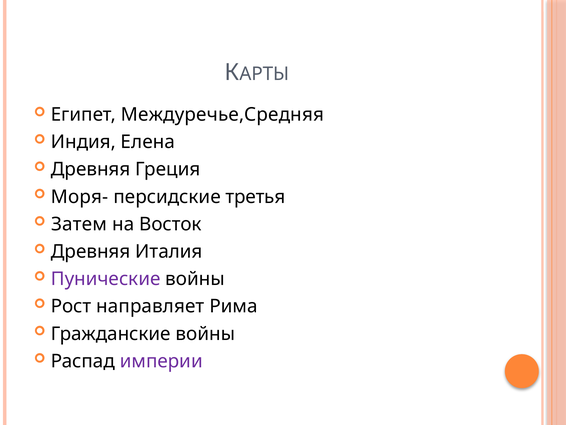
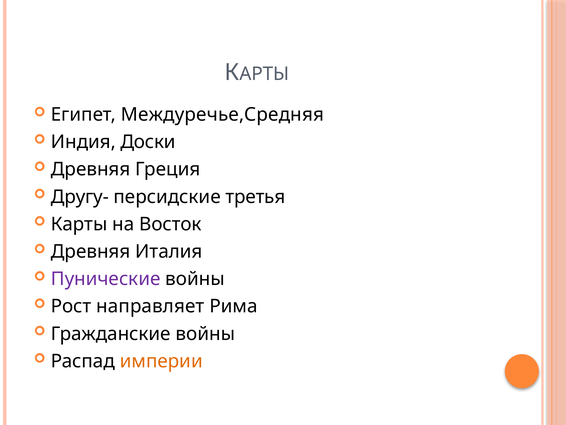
Елена: Елена -> Доски (148, 142)
Моря-: Моря- -> Другу- (80, 197)
Затем: Затем -> Карты (79, 224)
империи colour: purple -> orange (161, 361)
